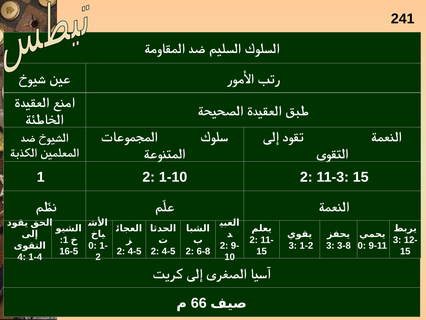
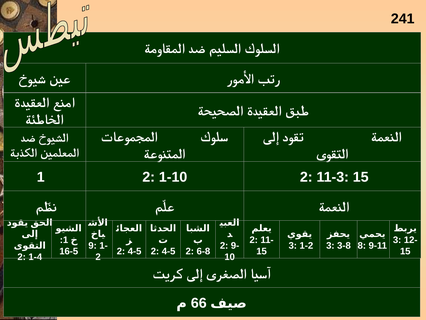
0: 0 -> 9 (93, 245)
0: 0 -> 8 (362, 245)
4: 4 -> 2 (22, 257)
